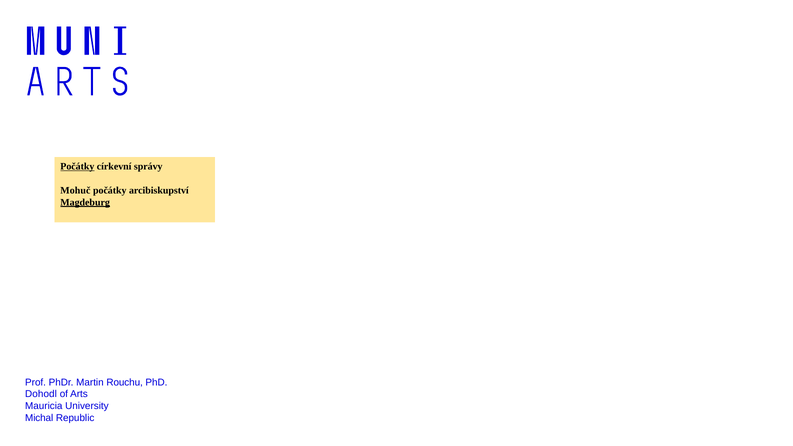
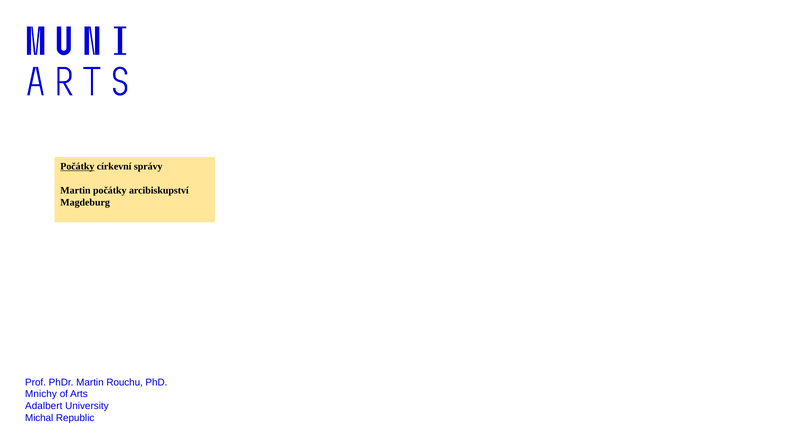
Mohuč: Mohuč -> Martin (75, 190)
Magdeburg underline: present -> none (85, 202)
Dohodl: Dohodl -> Mnichy (41, 394)
Mauricia: Mauricia -> Adalbert (44, 406)
